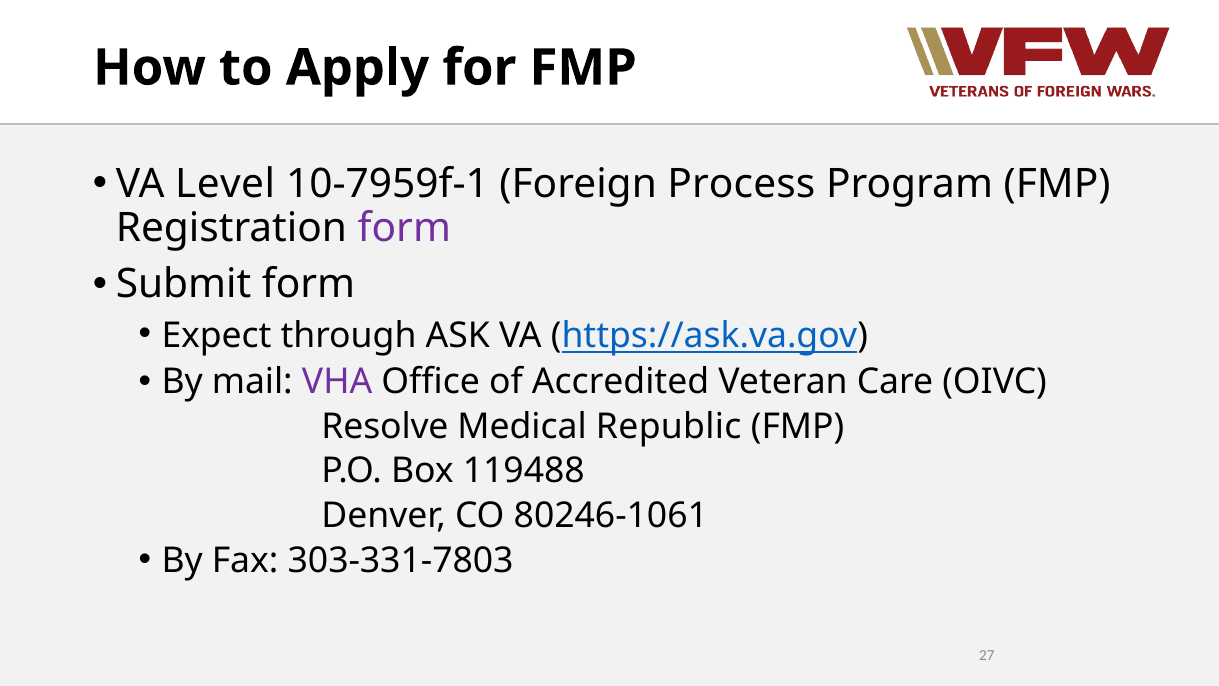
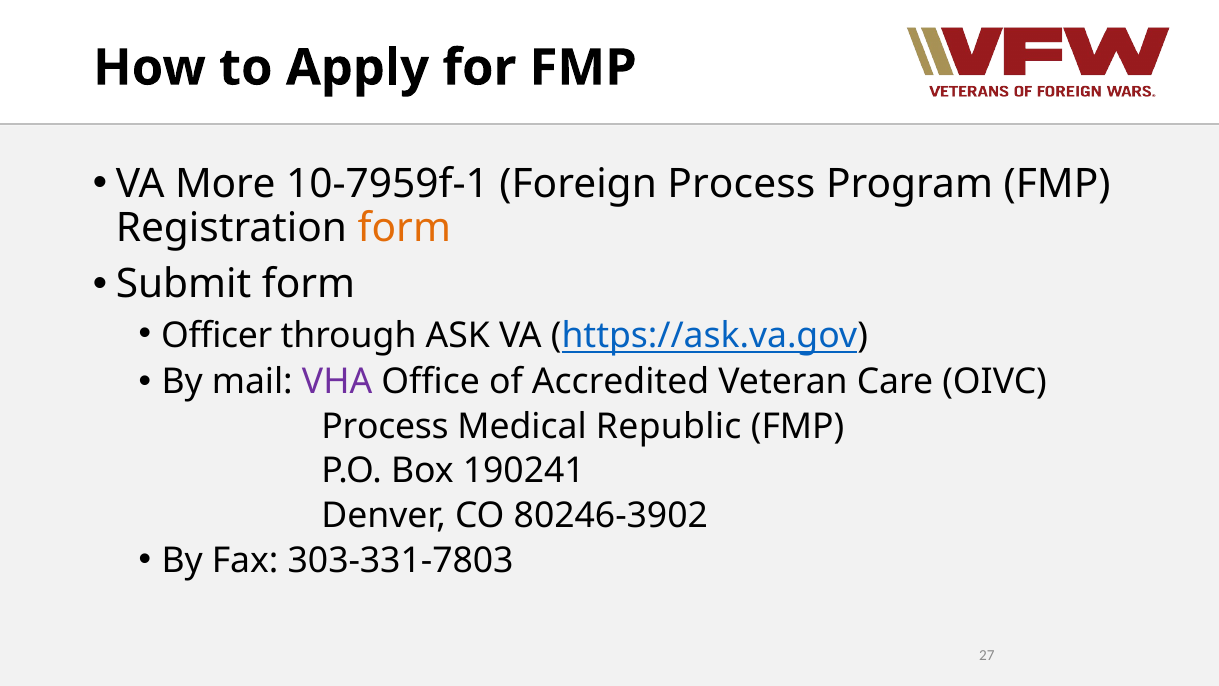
Level: Level -> More (225, 184)
form colour: purple -> orange (404, 228)
Expect: Expect -> Officer (217, 336)
Resolve: Resolve -> Process (385, 426)
119488: 119488 -> 190241 (524, 471)
80246-1061: 80246-1061 -> 80246-3902 (611, 516)
